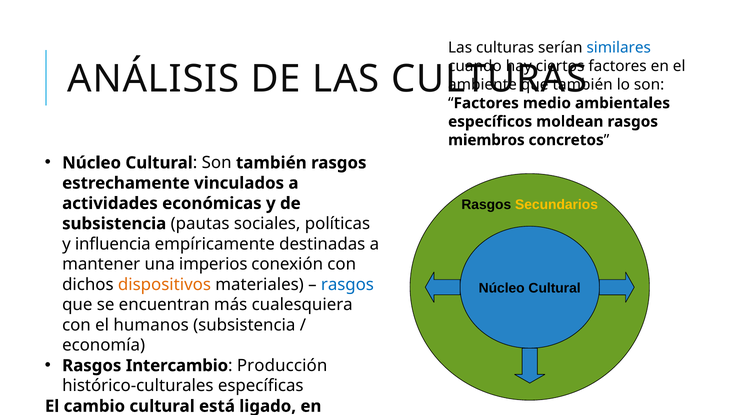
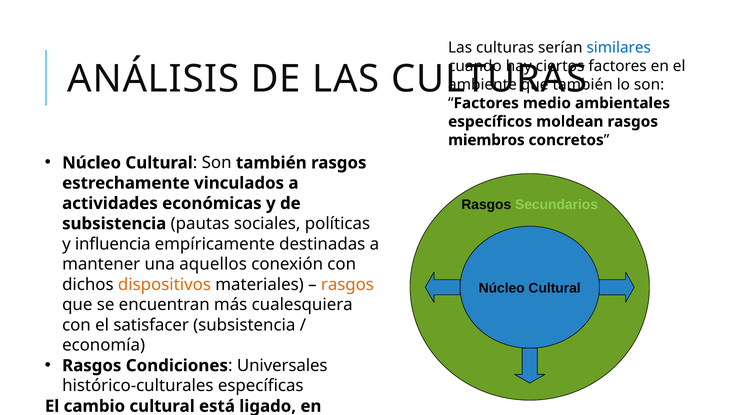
Secundarios colour: yellow -> light green (557, 205)
imperios: imperios -> aquellos (213, 264)
rasgos colour: blue -> orange (347, 284)
humanos: humanos -> satisfacer (151, 325)
Intercambio: Intercambio -> Condiciones (177, 365)
Producción: Producción -> Universales (282, 365)
